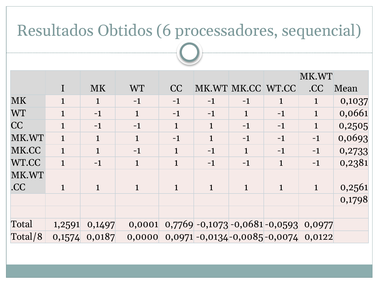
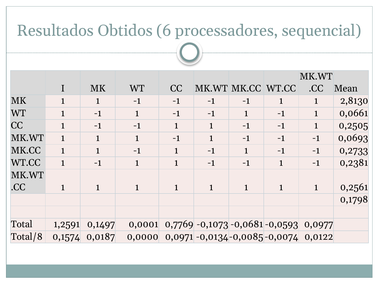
0,1037: 0,1037 -> 2,8130 (354, 101)
